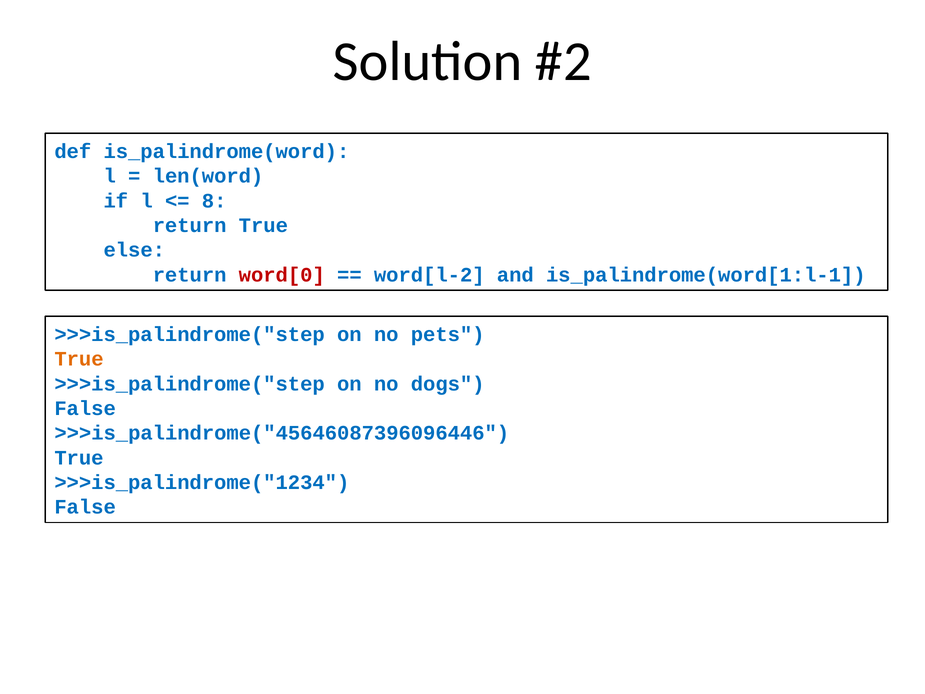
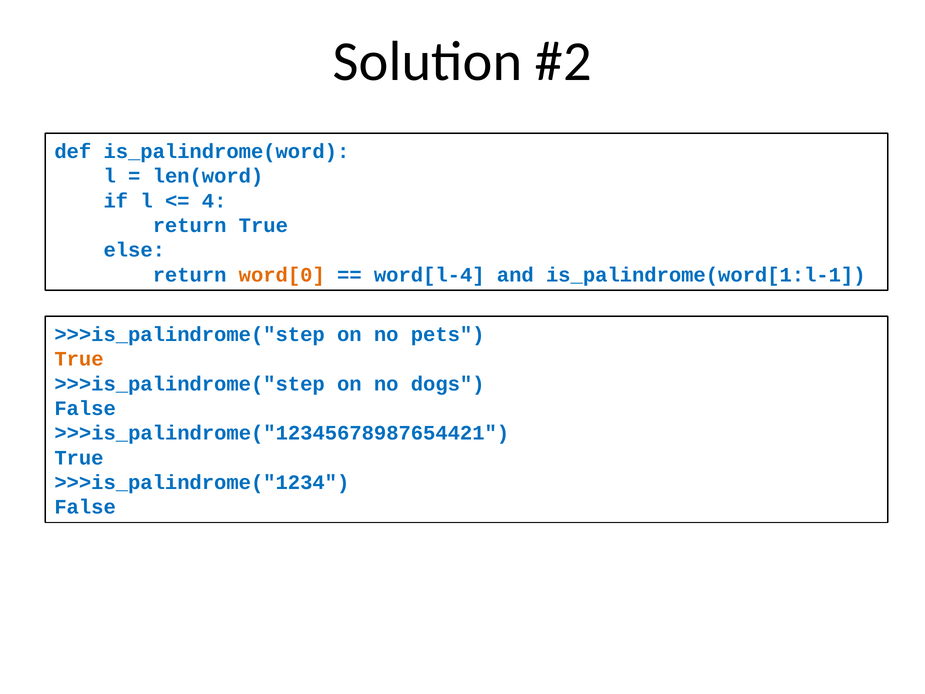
8: 8 -> 4 (214, 201)
word[0 colour: red -> orange (282, 275)
word[l-2: word[l-2 -> word[l-4 (429, 275)
>>>is_palindrome("45646087396096446: >>>is_palindrome("45646087396096446 -> >>>is_palindrome("12345678987654421 (282, 433)
